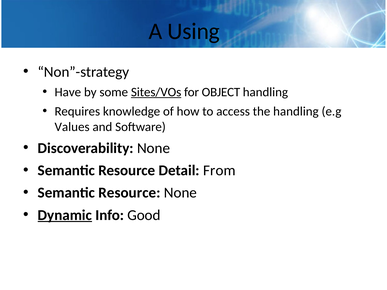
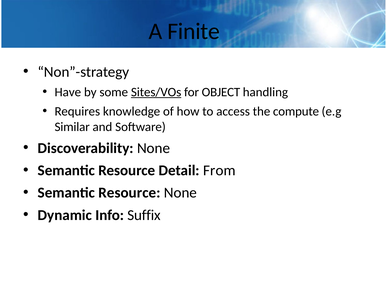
Using: Using -> Finite (194, 31)
the handling: handling -> compute (296, 111)
Values: Values -> Similar (72, 127)
Dynamic underline: present -> none (65, 215)
Good: Good -> Suffix (144, 215)
